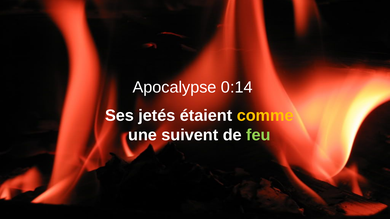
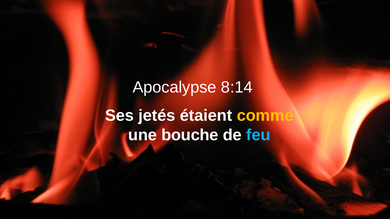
0:14: 0:14 -> 8:14 (237, 87)
suivent: suivent -> bouche (190, 135)
feu colour: light green -> light blue (258, 135)
